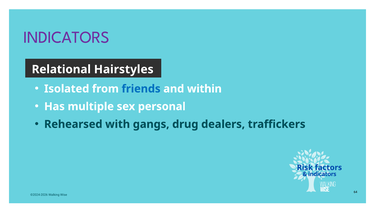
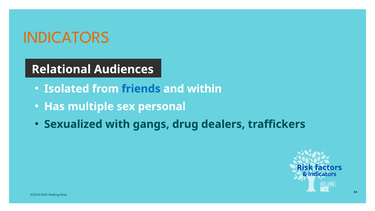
INDICATORS colour: purple -> orange (66, 37)
Hairstyles: Hairstyles -> Audiences (124, 69)
Rehearsed: Rehearsed -> Sexualized (73, 124)
